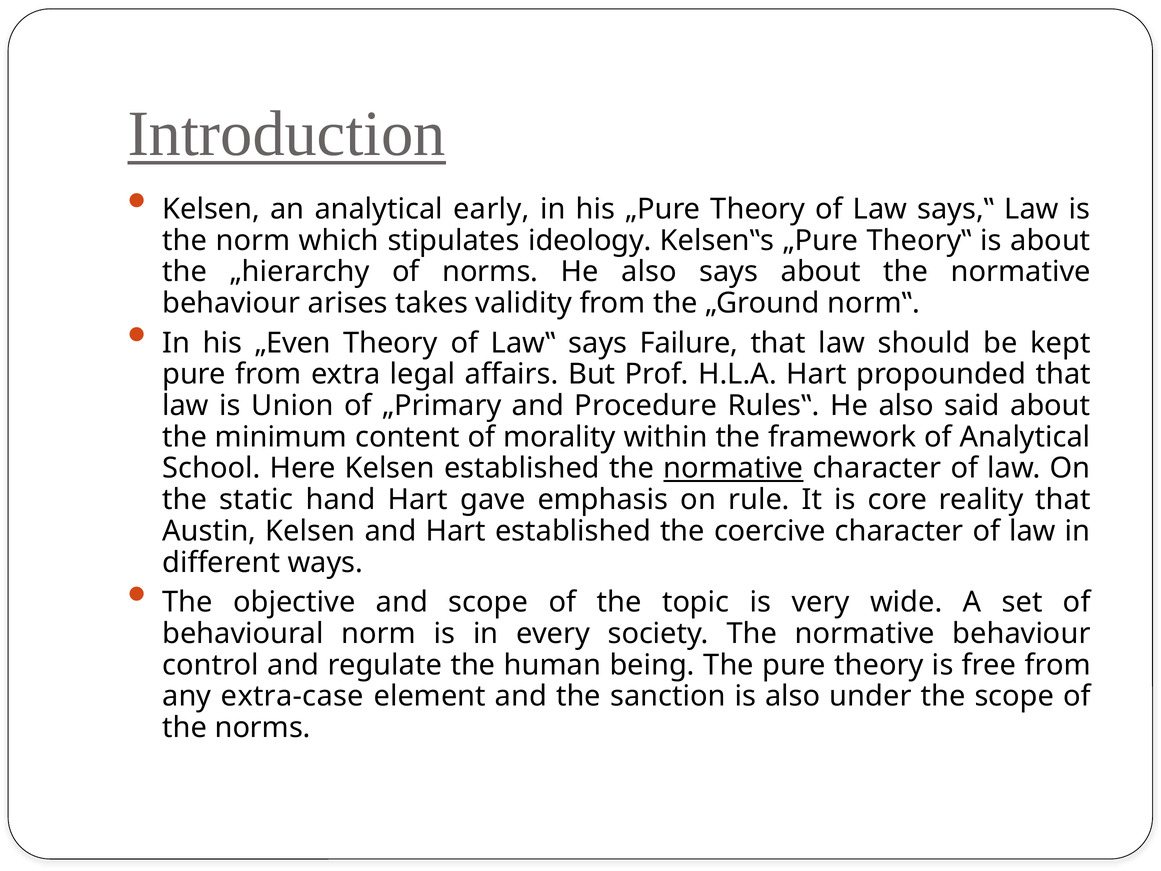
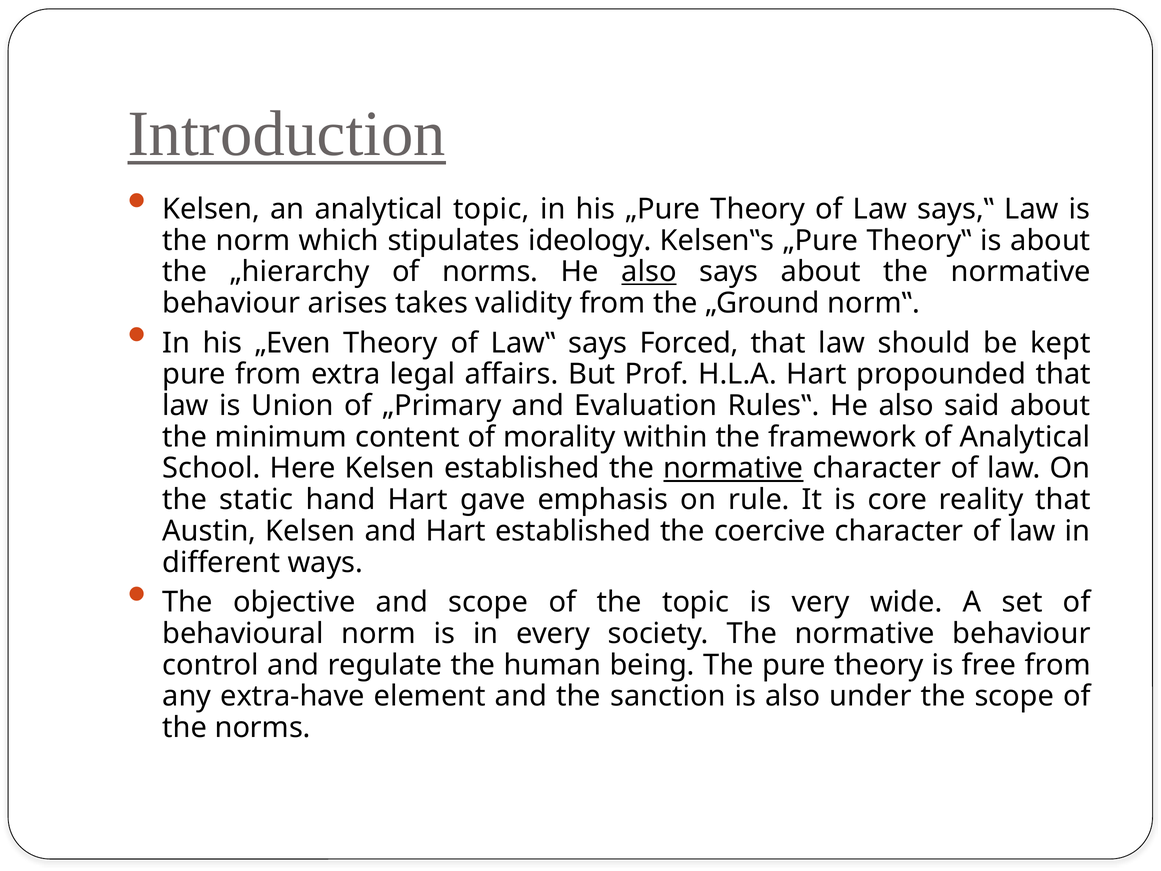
analytical early: early -> topic (491, 209)
also underline: none -> present (649, 272)
Failure: Failure -> Forced (689, 343)
Procedure: Procedure -> Evaluation (646, 406)
extra-case: extra-case -> extra-have (293, 696)
